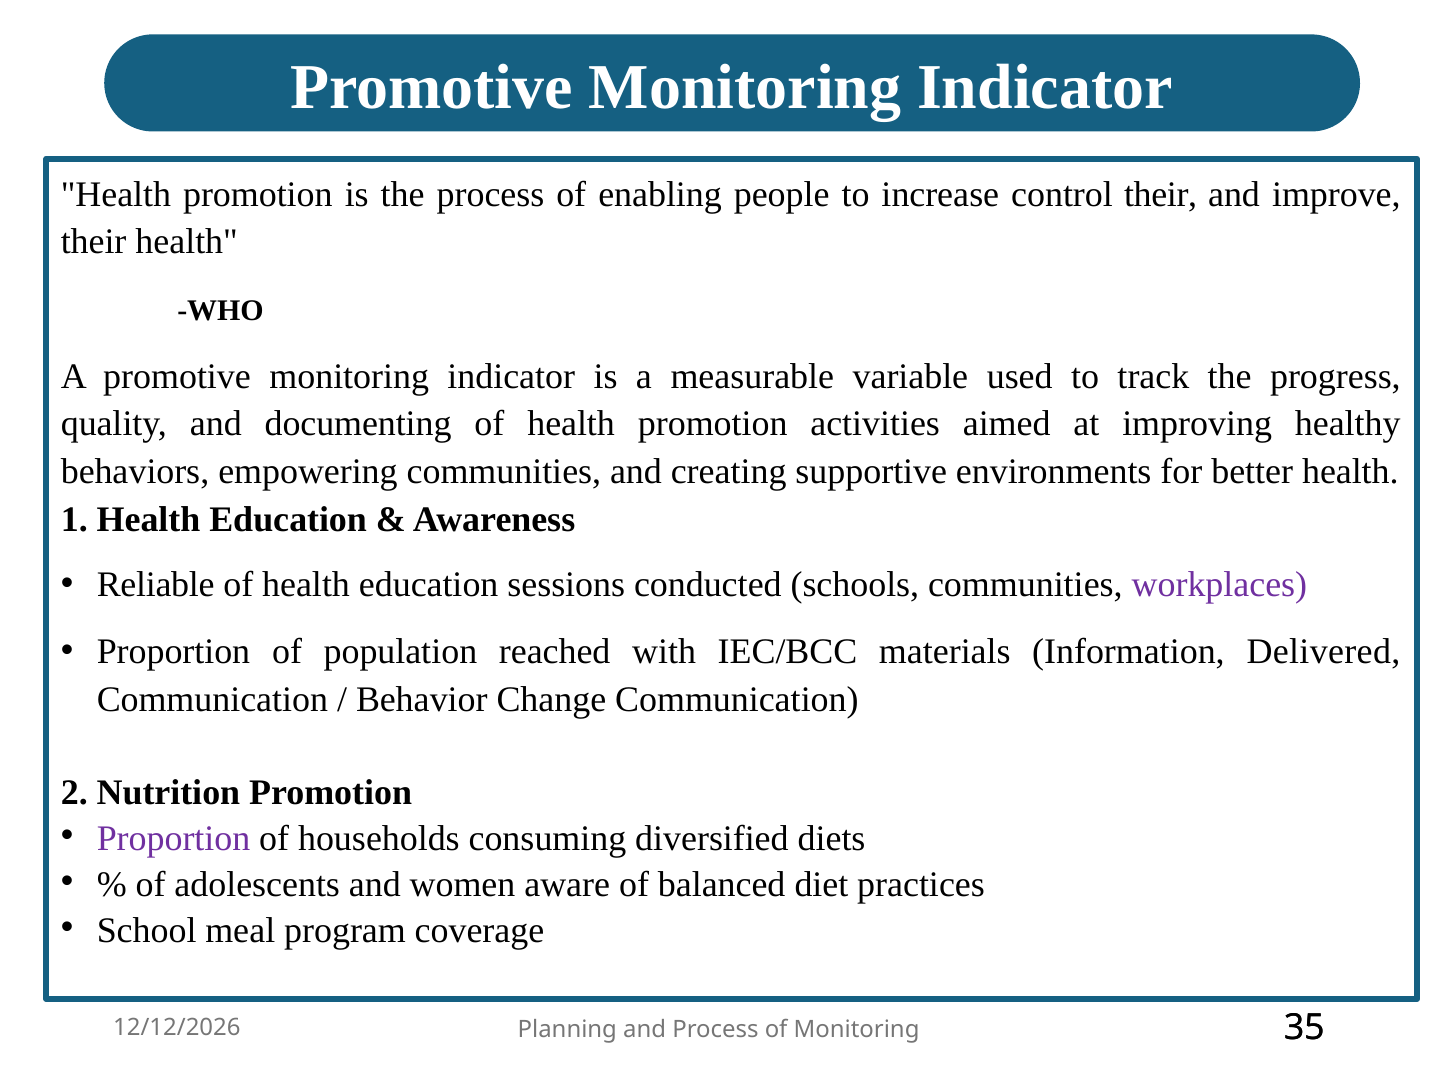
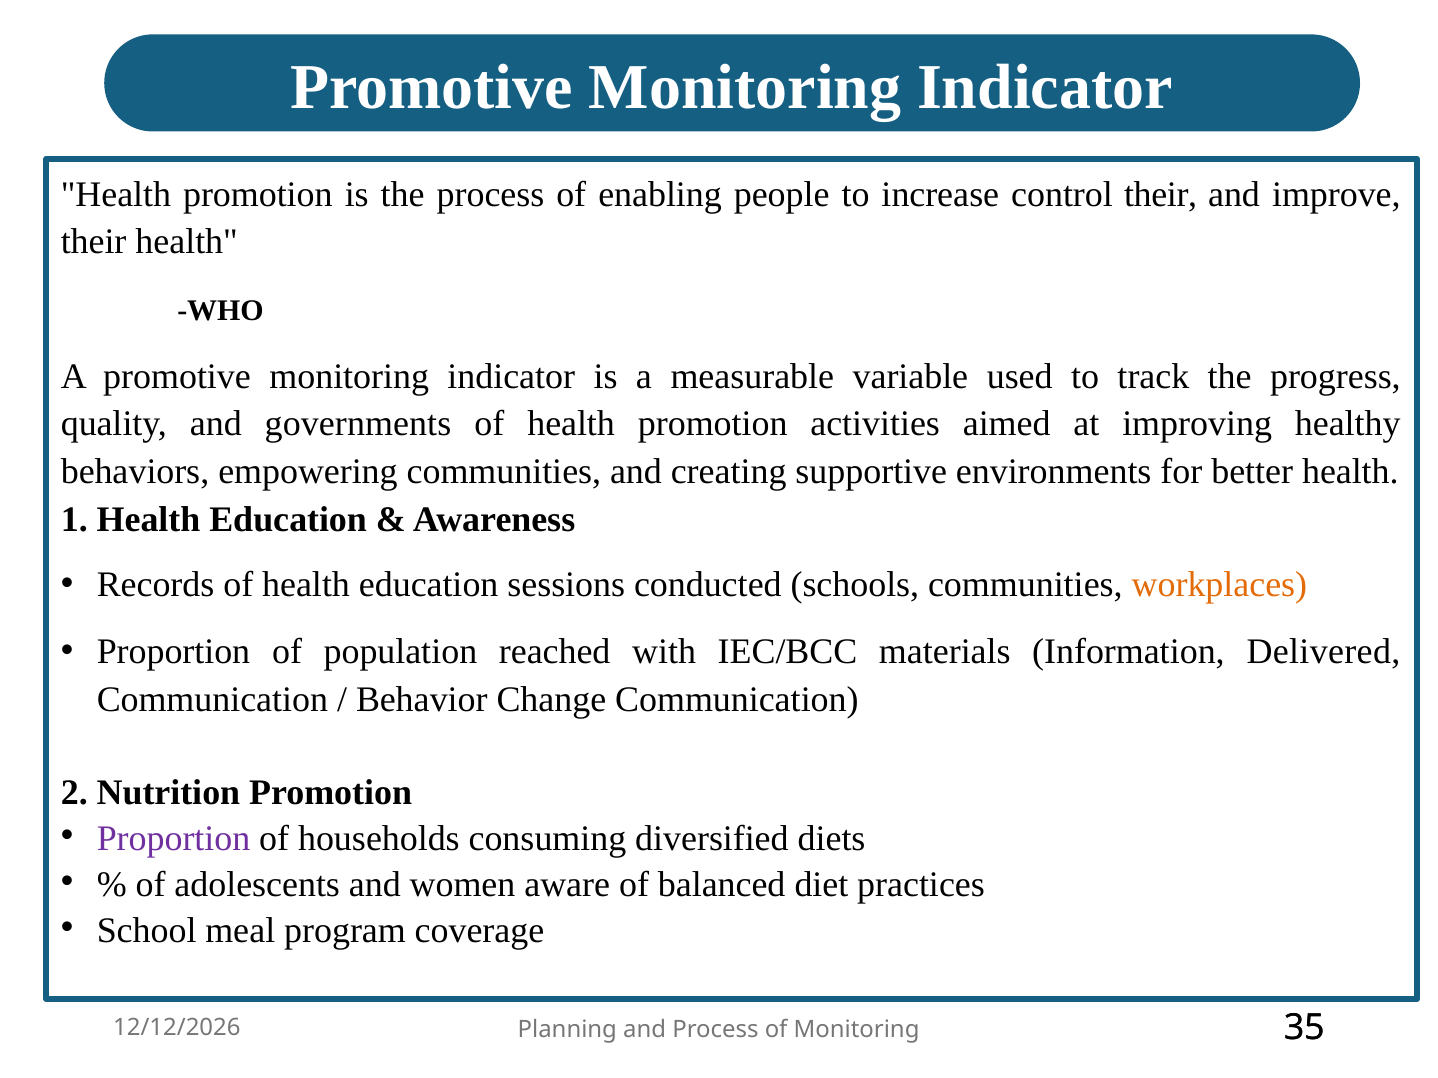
documenting: documenting -> governments (358, 424)
Reliable: Reliable -> Records (156, 585)
workplaces colour: purple -> orange (1219, 585)
